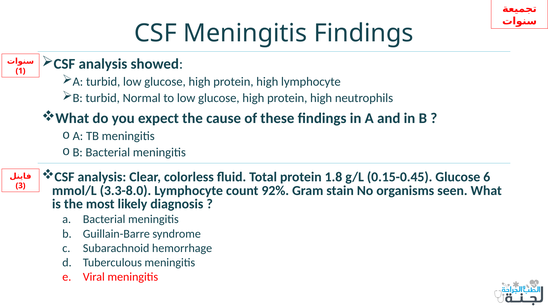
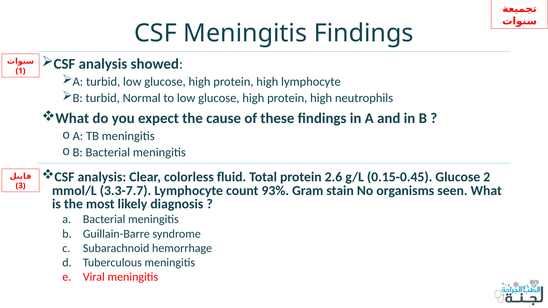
1.8: 1.8 -> 2.6 (333, 177)
6: 6 -> 2 (487, 177)
3.3-8.0: 3.3-8.0 -> 3.3-7.7 (125, 191)
92%: 92% -> 93% (275, 191)
